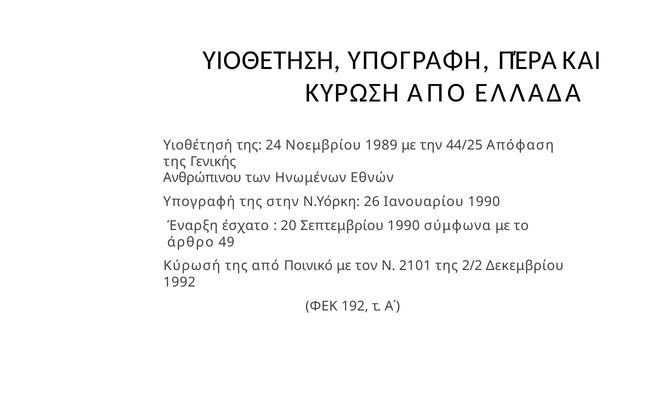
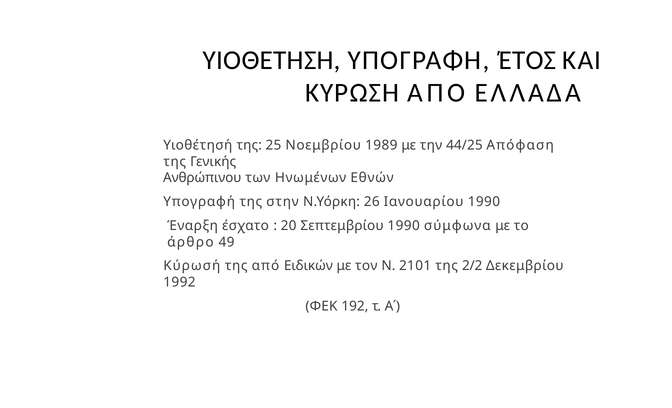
ΠΈΡΑ: ΠΈΡΑ -> ΈΤΟΣ (527, 60)
24: 24 -> 25 (273, 145)
Ποινικό: Ποινικό -> Ειδικών (308, 266)
